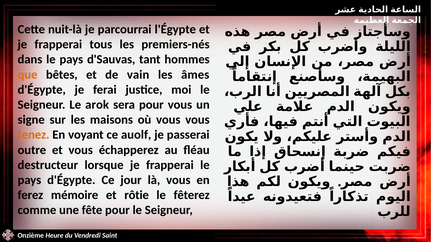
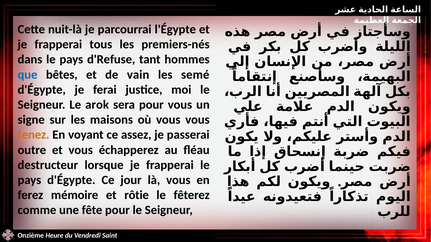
d'Sauvas: d'Sauvas -> d'Refuse (111, 60)
que colour: orange -> blue (28, 75)
âmes: âmes -> semé (195, 75)
auolf: auolf -> assez (136, 135)
